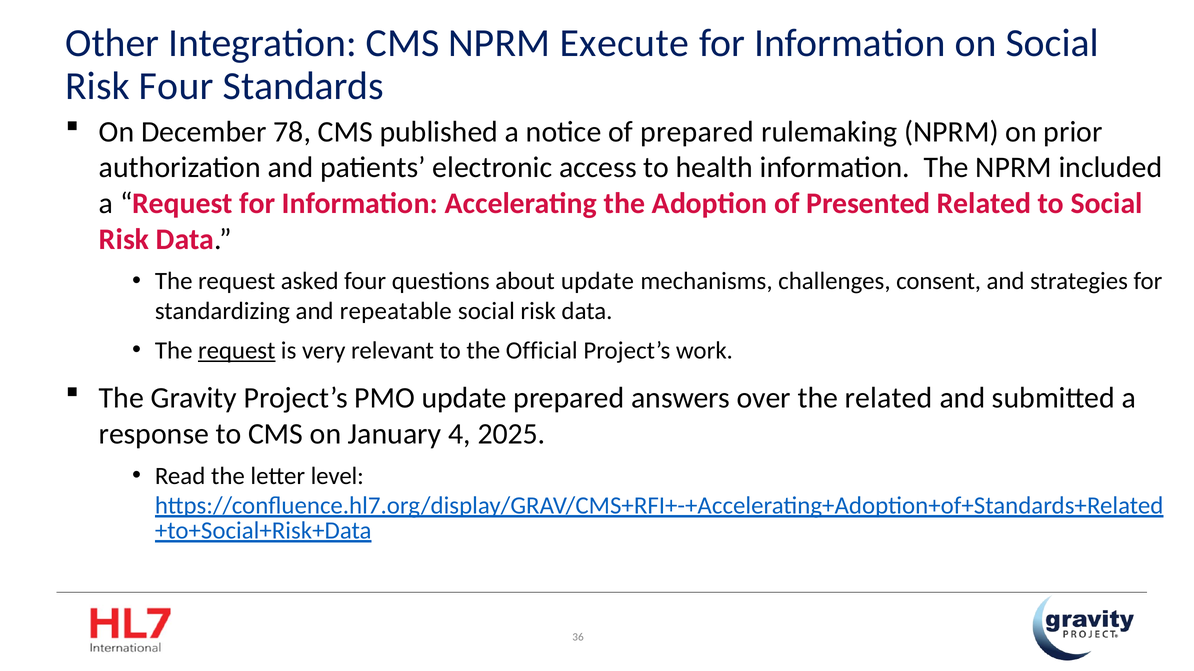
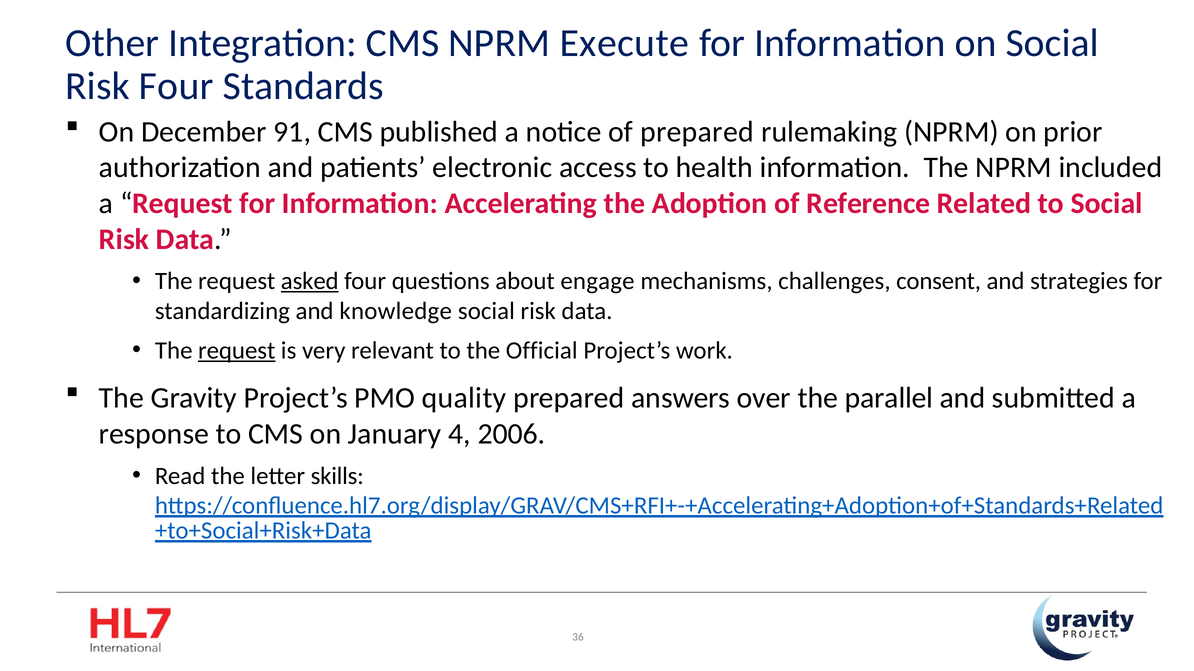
78: 78 -> 91 (292, 132)
Presented: Presented -> Reference (868, 204)
asked underline: none -> present (310, 282)
about update: update -> engage (597, 282)
repeatable: repeatable -> knowledge (396, 311)
PMO update: update -> quality (464, 398)
the related: related -> parallel (889, 398)
2025: 2025 -> 2006 (512, 434)
level: level -> skills (337, 476)
